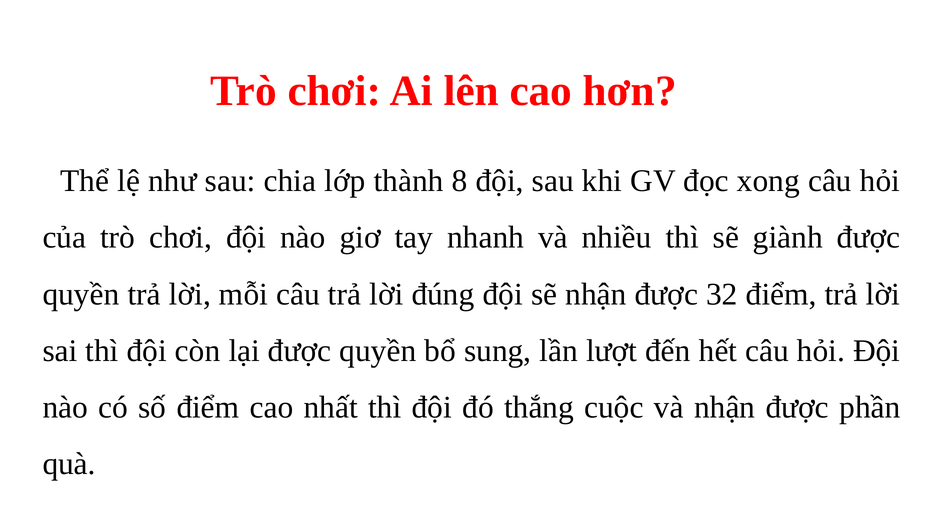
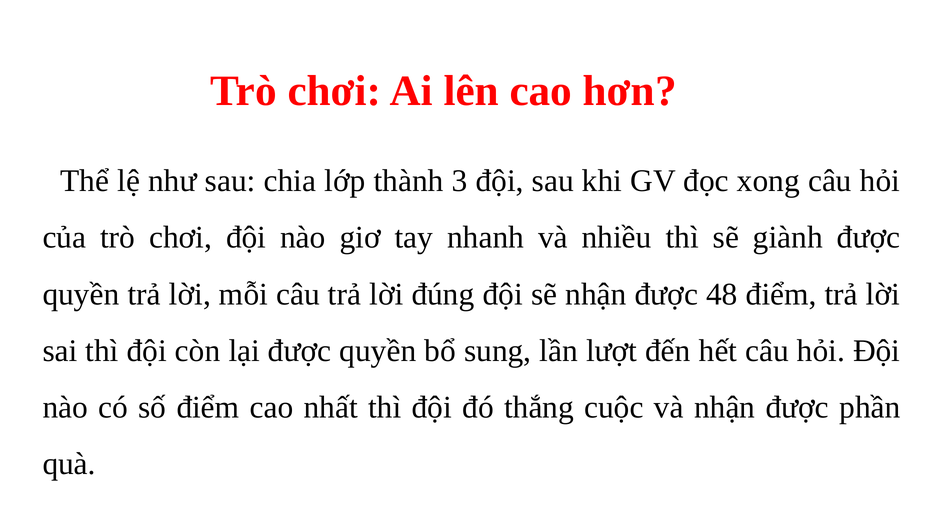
8: 8 -> 3 (460, 181)
32: 32 -> 48 (722, 294)
